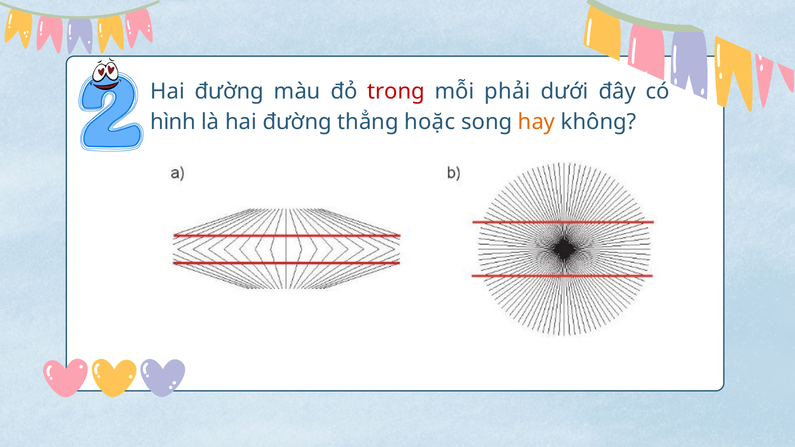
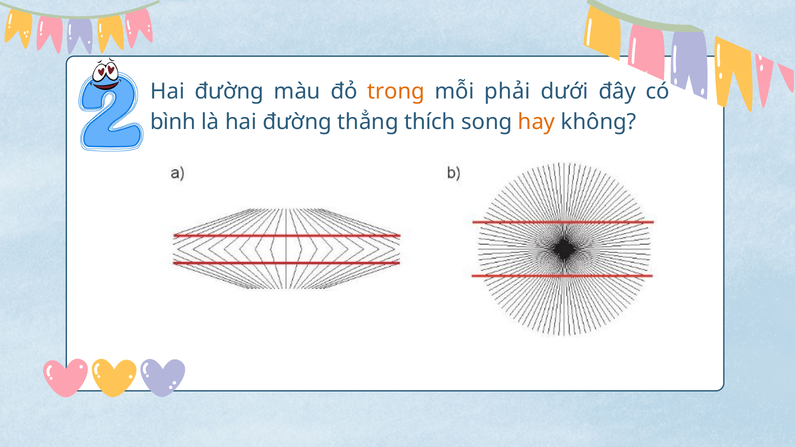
trong colour: red -> orange (396, 91)
hình: hình -> bình (173, 122)
hoặc: hoặc -> thích (430, 122)
